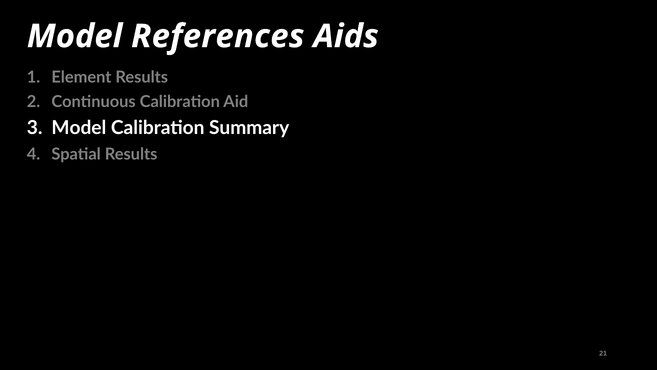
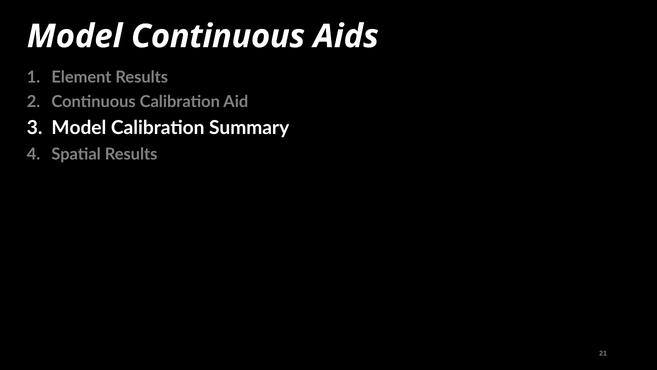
Model References: References -> Continuous (218, 36)
